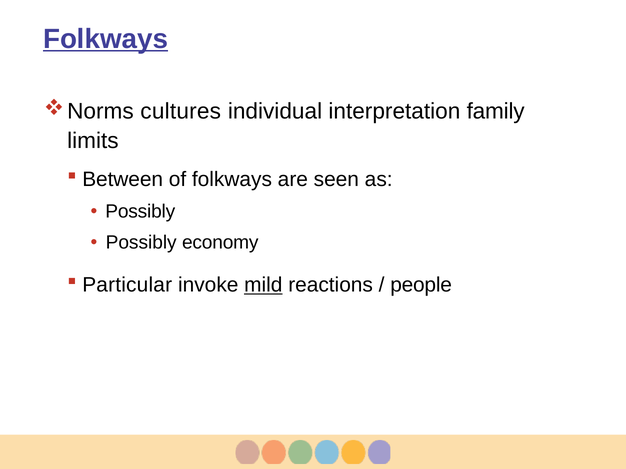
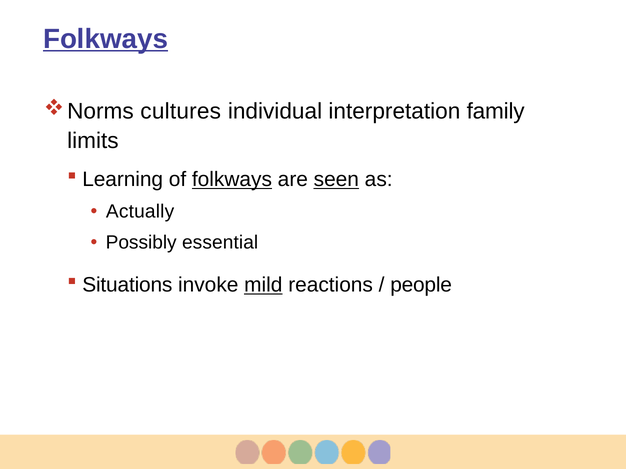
Between: Between -> Learning (123, 180)
folkways underline: none -> present (232, 180)
seen underline: none -> present (336, 180)
Possibly: Possibly -> Actually (140, 212)
economy: economy -> essential (220, 243)
Particular: Particular -> Situations (127, 285)
